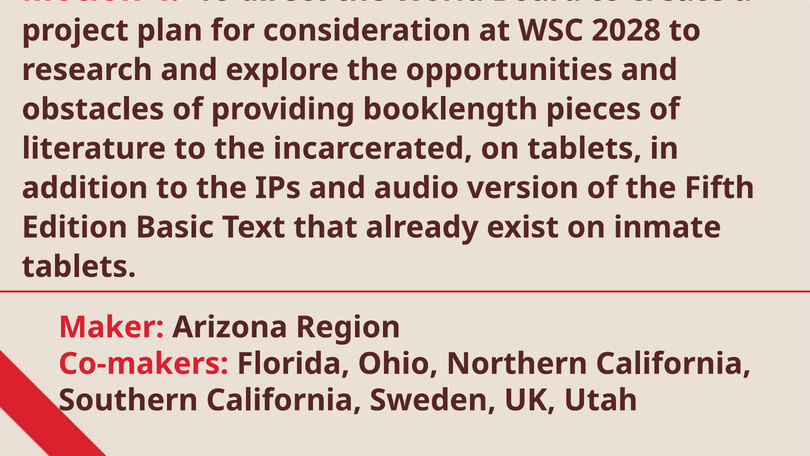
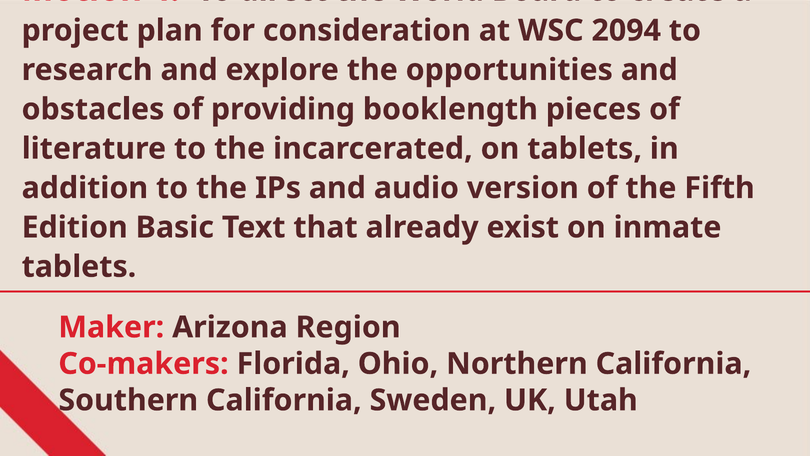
2028: 2028 -> 2094 (626, 30)
